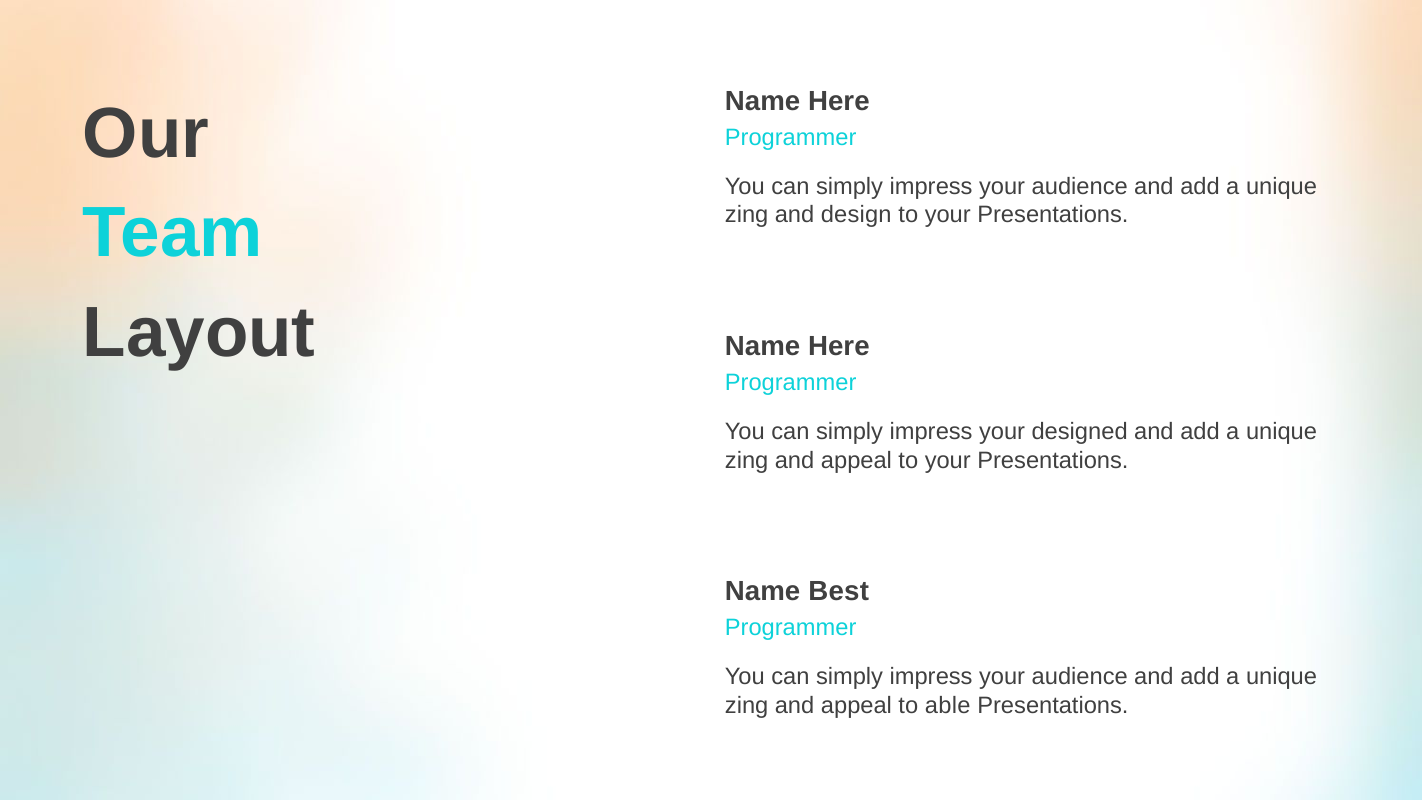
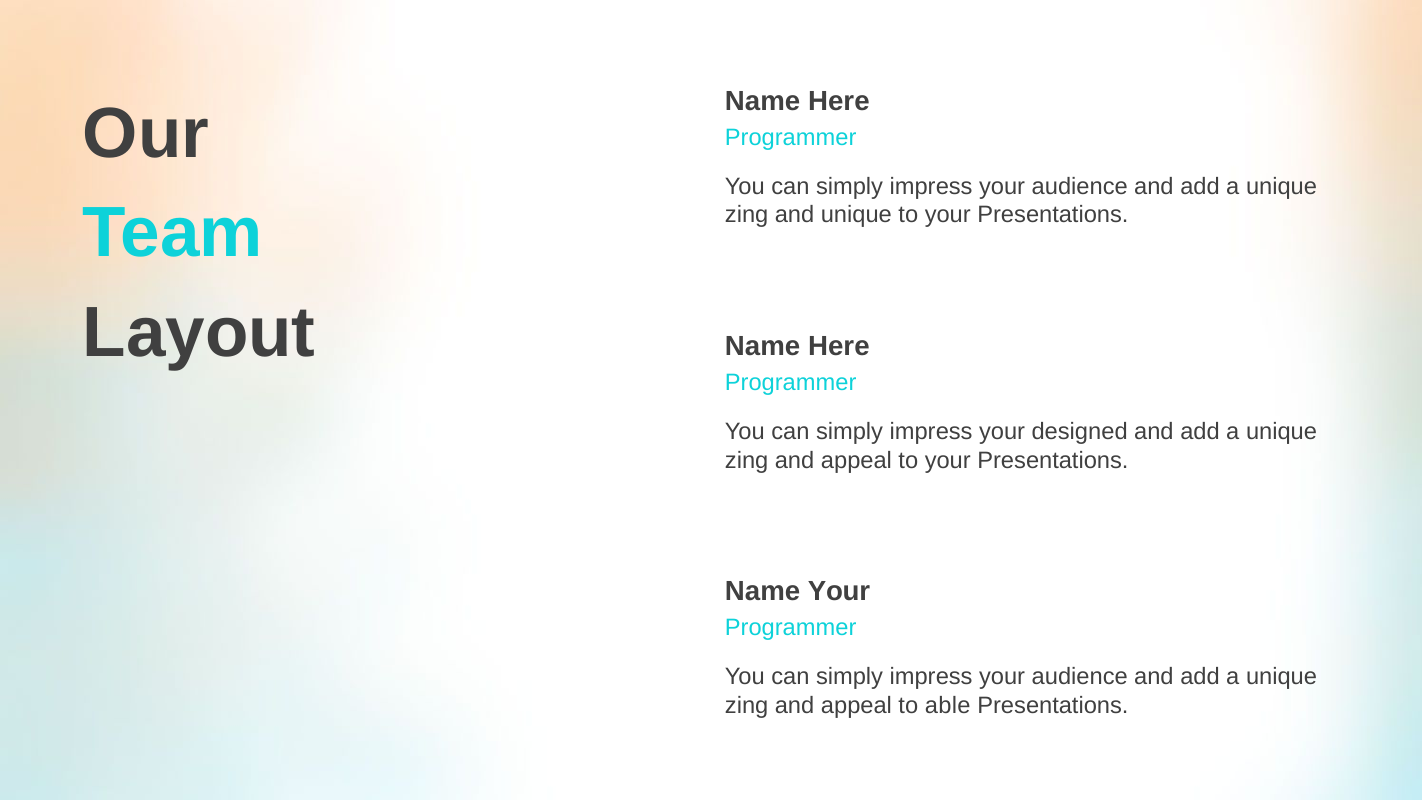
and design: design -> unique (856, 215)
Name Best: Best -> Your (839, 592)
